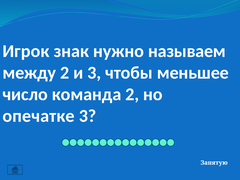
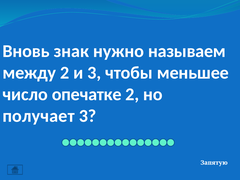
Игрок: Игрок -> Вновь (26, 51)
команда: команда -> опечатке (87, 94)
опечатке: опечатке -> получает (39, 116)
